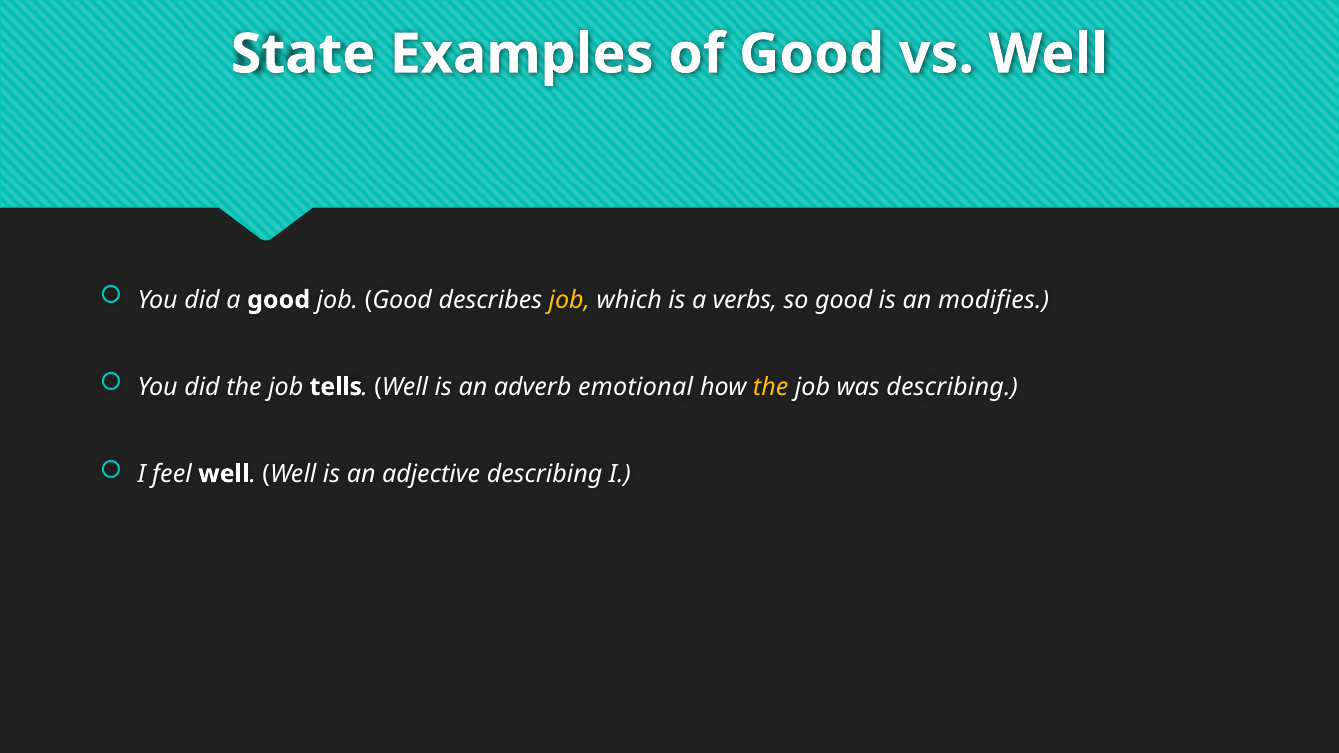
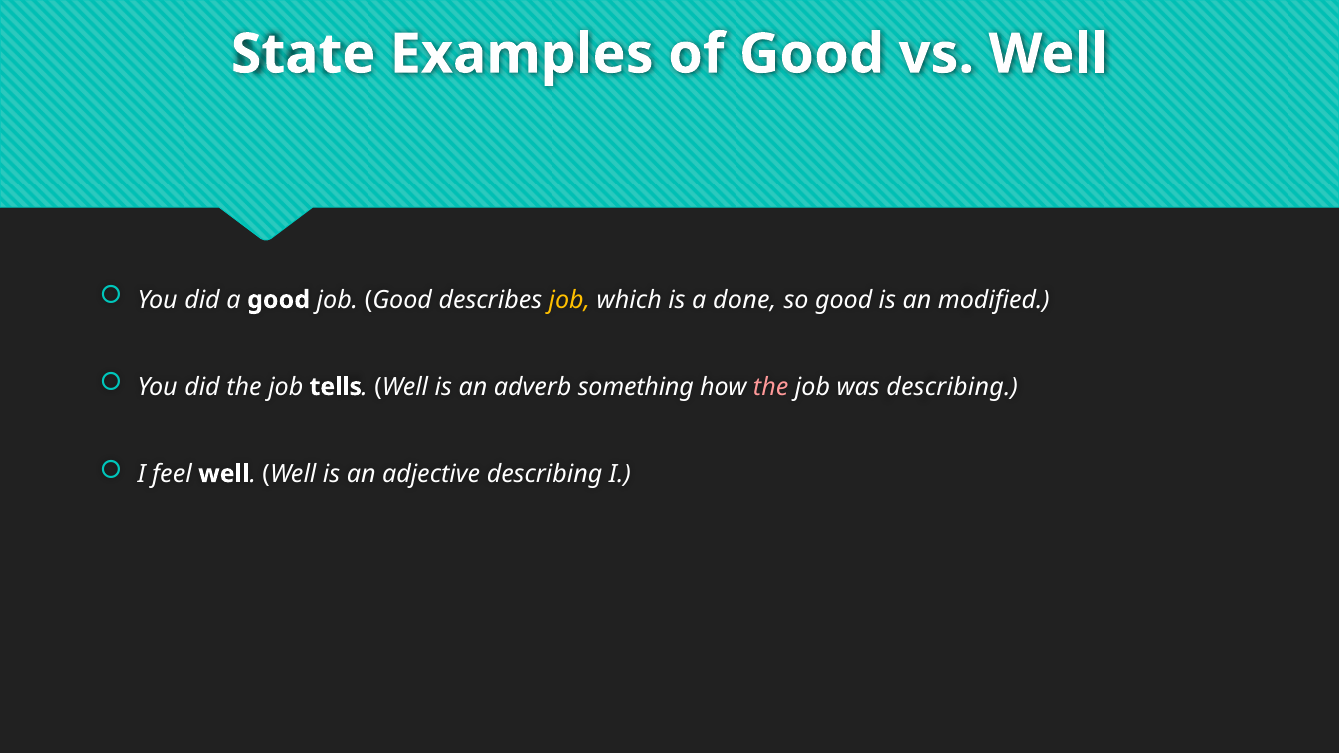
verbs: verbs -> done (745, 300)
modifies: modifies -> modified (994, 300)
emotional: emotional -> something (636, 387)
the colour: yellow -> pink (771, 387)
